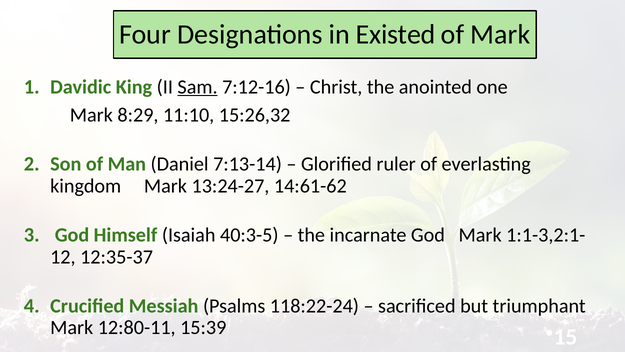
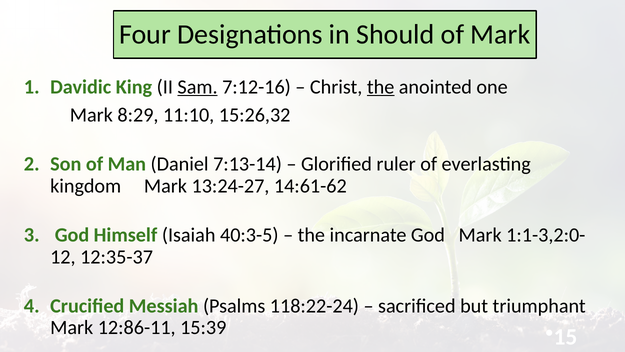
Existed: Existed -> Should (396, 34)
the underline: none -> present (381, 87)
1:1-3,2:1-: 1:1-3,2:1- -> 1:1-3,2:0- (546, 235)
12:80-11: 12:80-11 -> 12:86-11 (137, 327)
